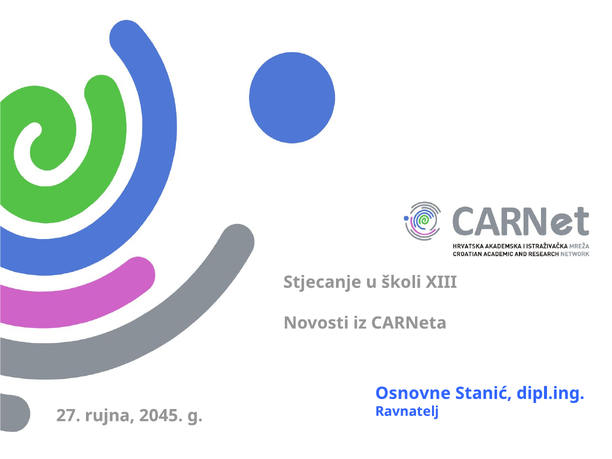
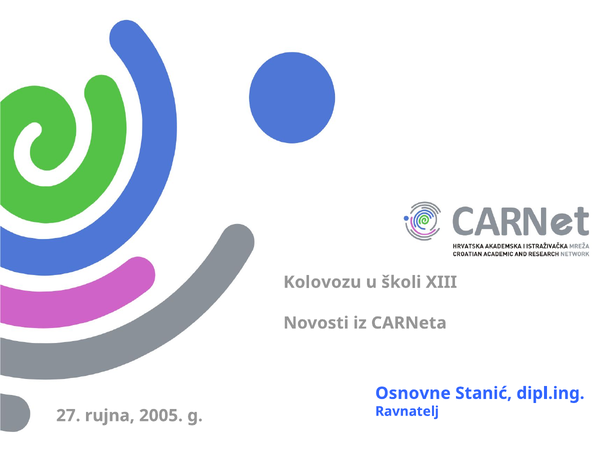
Stjecanje: Stjecanje -> Kolovozu (322, 282)
2045: 2045 -> 2005 (161, 416)
